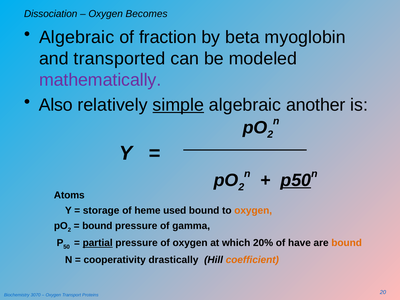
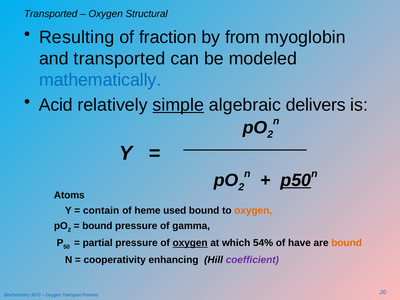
Dissociation: Dissociation -> Transported (51, 14)
Becomes: Becomes -> Structural (147, 14)
Algebraic: Algebraic -> Resulting (77, 37)
beta: beta -> from (243, 37)
mathematically colour: purple -> blue (100, 80)
Also: Also -> Acid (56, 105)
another: another -> delivers (316, 105)
storage: storage -> contain (101, 211)
partial underline: present -> none (98, 243)
oxygen underline: none -> present (190, 243)
20%: 20% -> 54% (263, 243)
drastically: drastically -> enhancing (173, 260)
coefficient colour: orange -> purple (252, 260)
